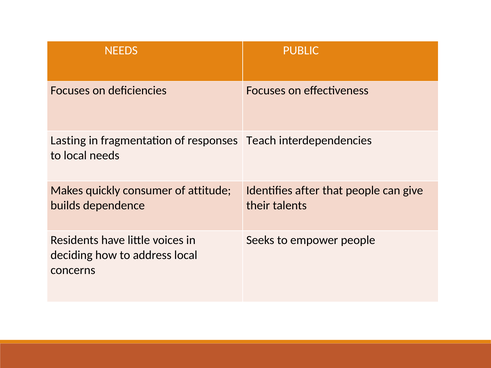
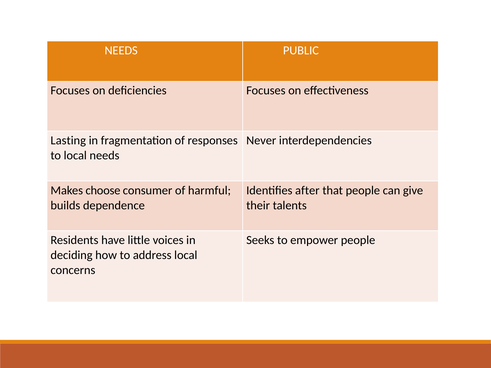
Teach: Teach -> Never (261, 141)
quickly: quickly -> choose (103, 190)
attitude: attitude -> harmful (209, 190)
